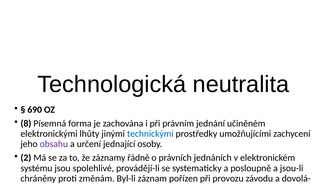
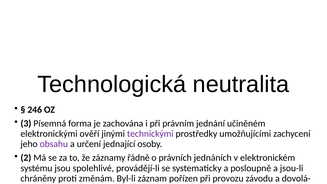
690: 690 -> 246 (35, 110)
8: 8 -> 3 (26, 123)
lhůty: lhůty -> ověří (89, 134)
technickými colour: blue -> purple (150, 134)
